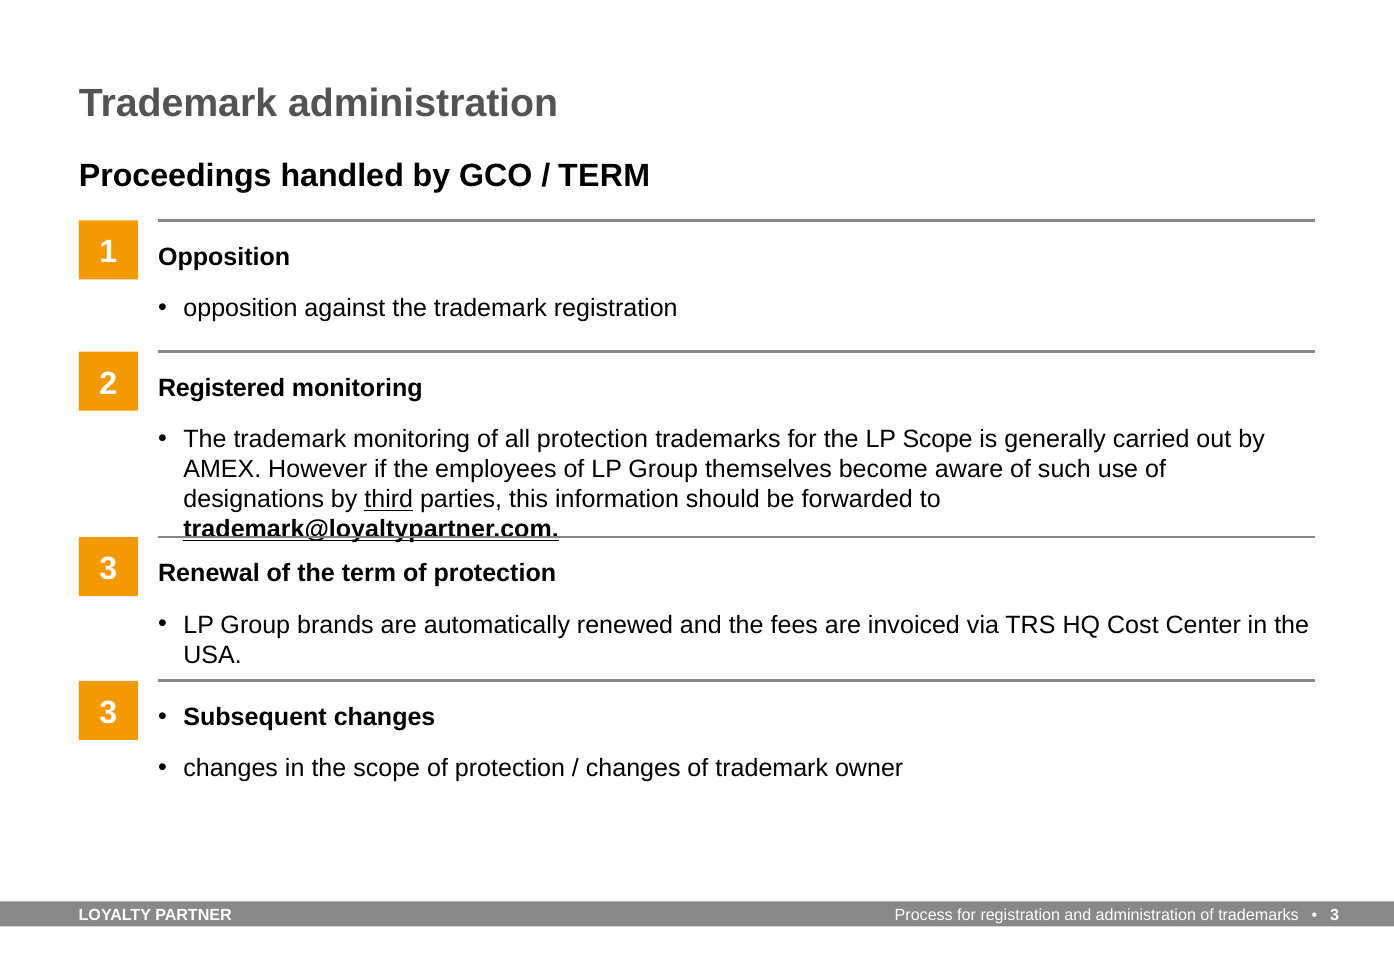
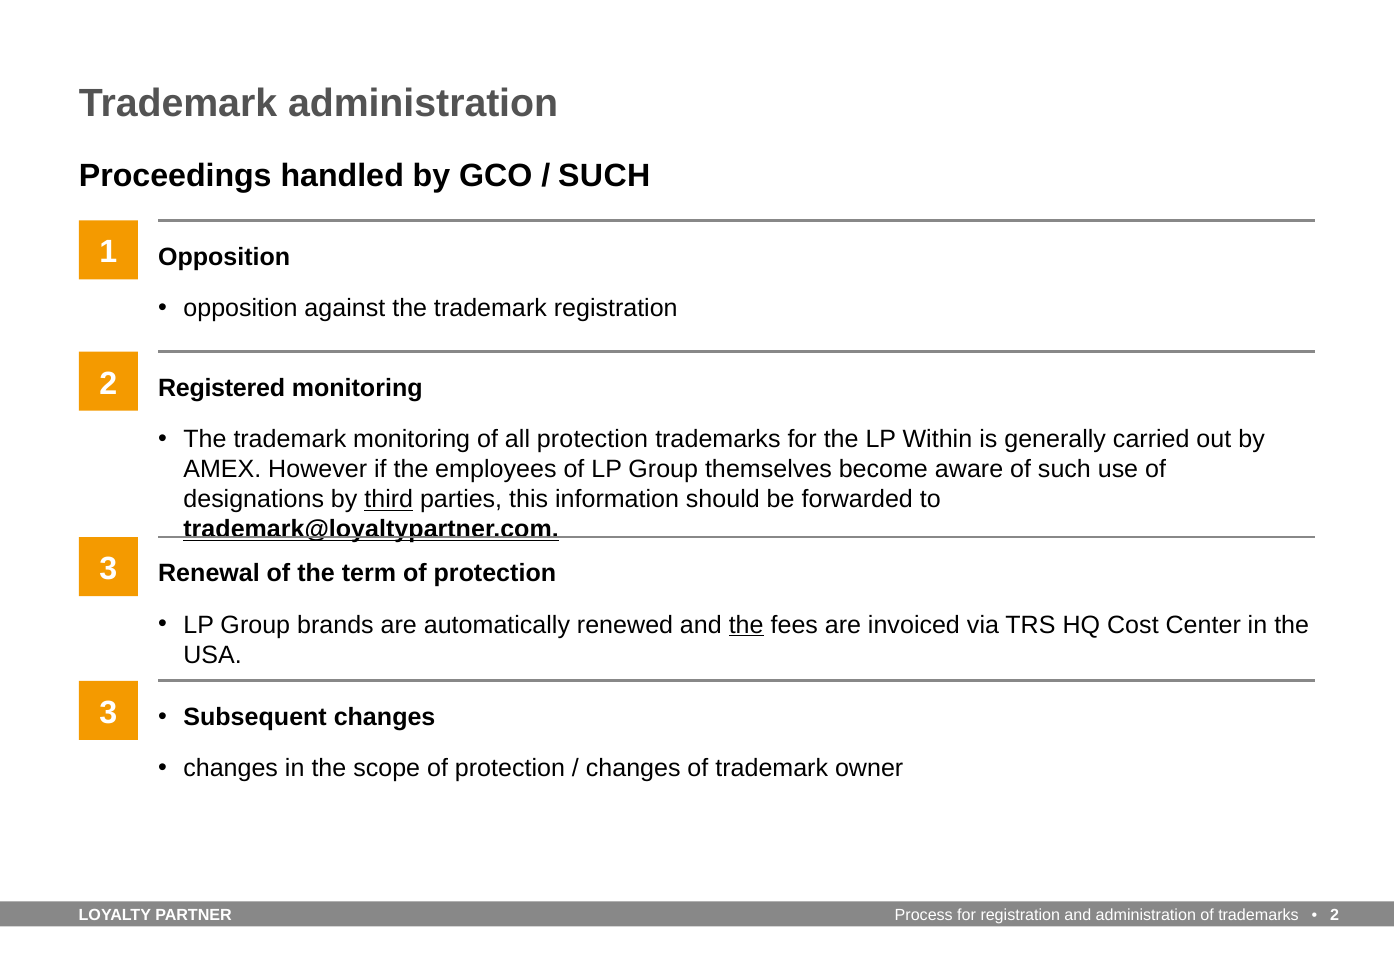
TERM: TERM -> SUCH (604, 176)
LP Scope: Scope -> Within (937, 440)
the underline: none -> present (746, 625)
trademarks 3: 3 -> 2 (1335, 915)
